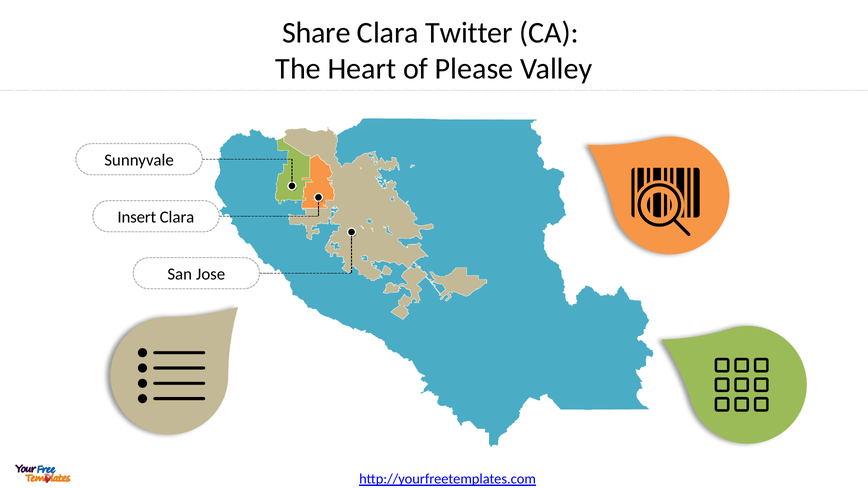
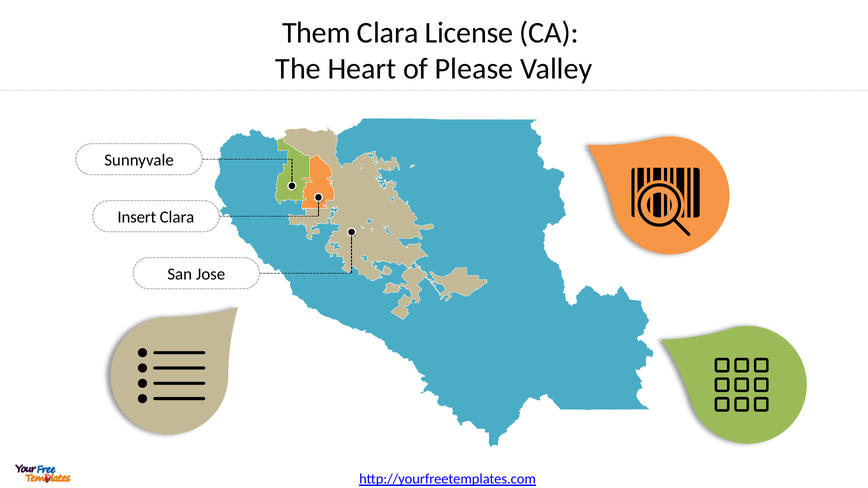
Share: Share -> Them (316, 33)
Twitter: Twitter -> License (469, 33)
